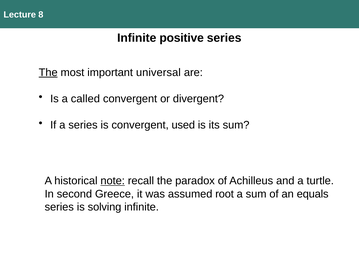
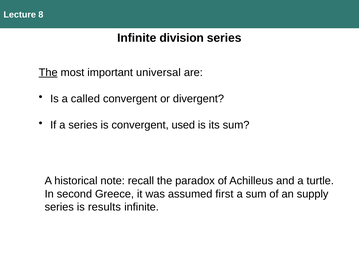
positive: positive -> division (182, 38)
note underline: present -> none (113, 181)
root: root -> first (224, 194)
equals: equals -> supply (313, 194)
solving: solving -> results (104, 207)
